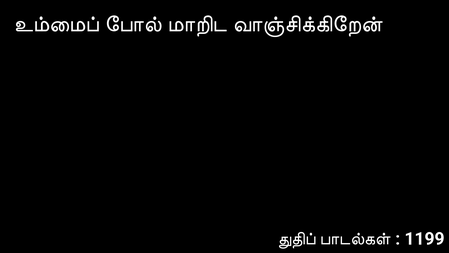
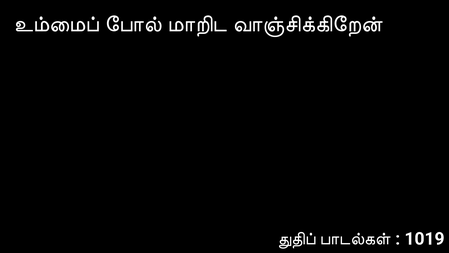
1199: 1199 -> 1019 (424, 238)
